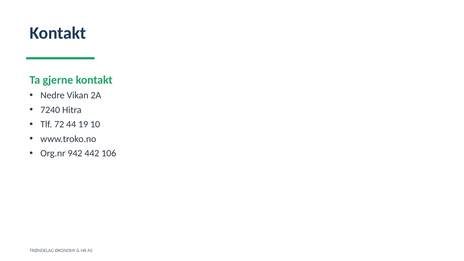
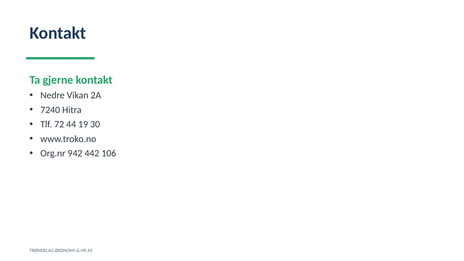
10: 10 -> 30 (95, 124)
